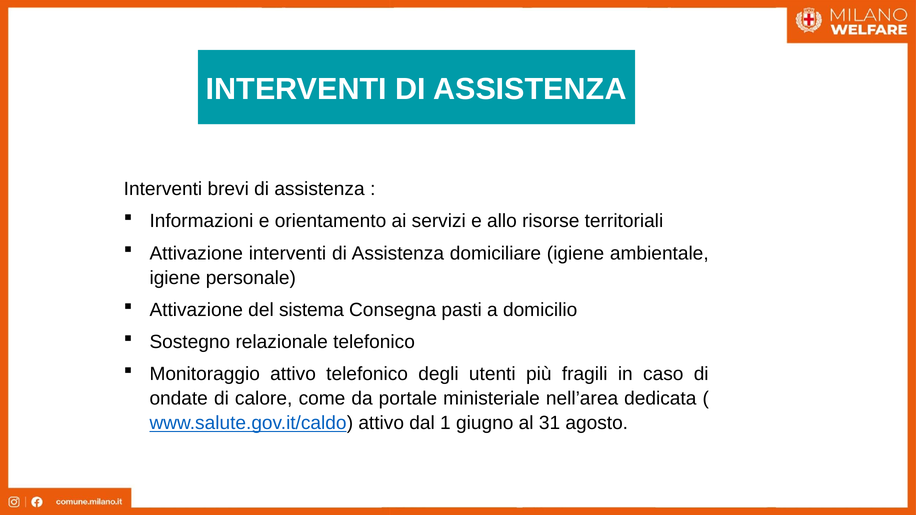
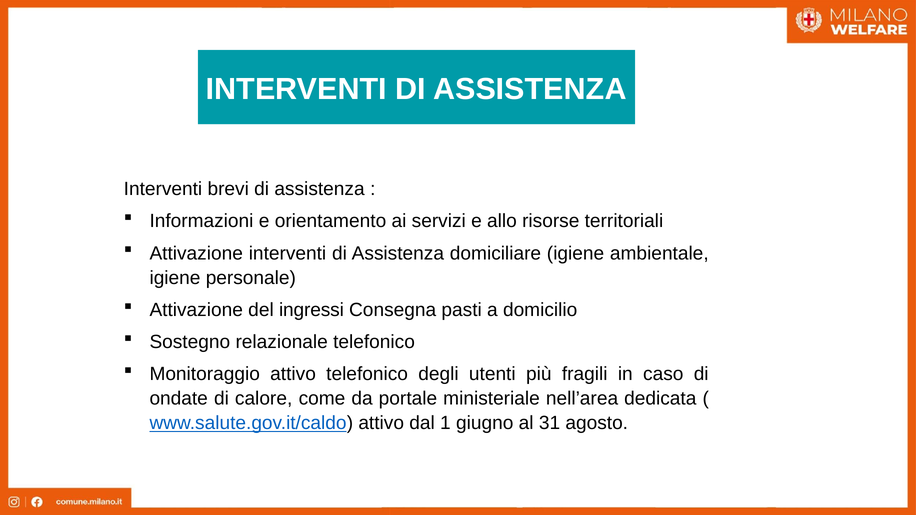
sistema: sistema -> ingressi (311, 310)
